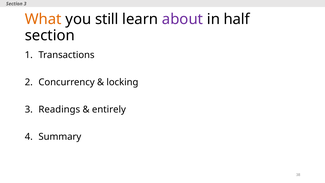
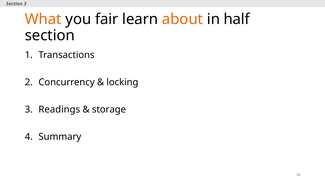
still: still -> fair (107, 19)
about colour: purple -> orange (183, 19)
entirely: entirely -> storage (109, 109)
